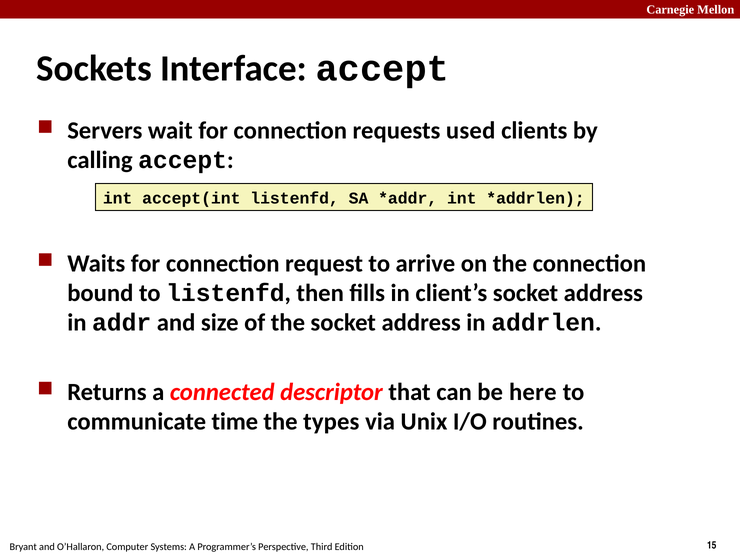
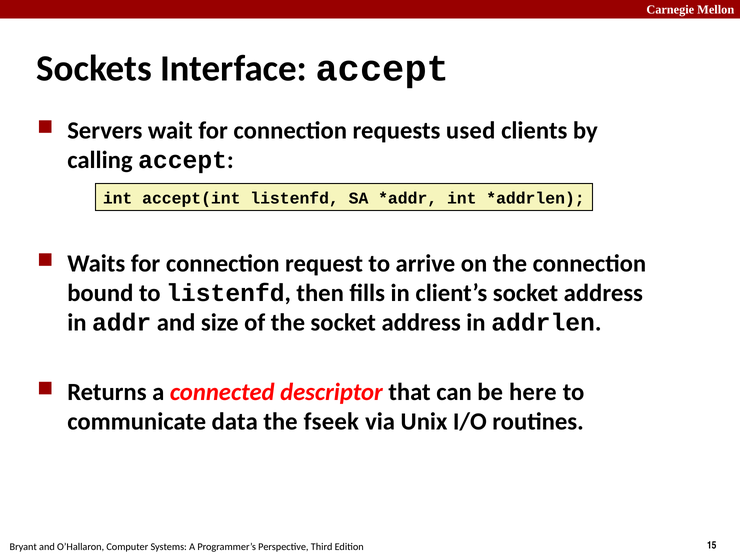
time: time -> data (235, 421)
types: types -> fseek (331, 421)
